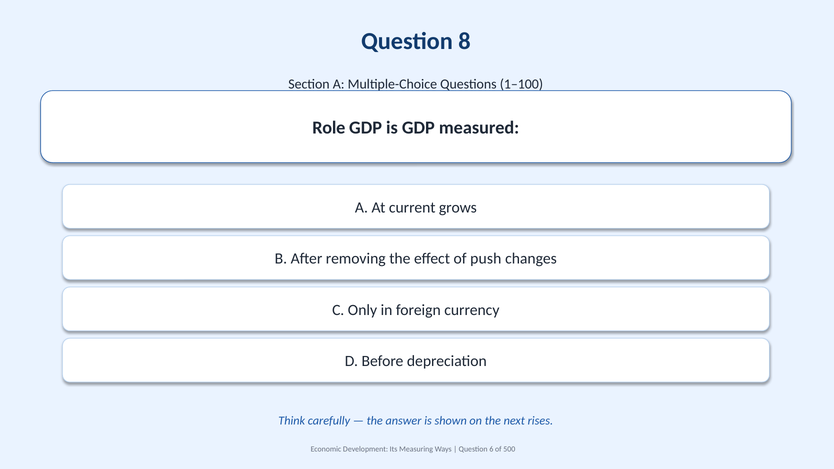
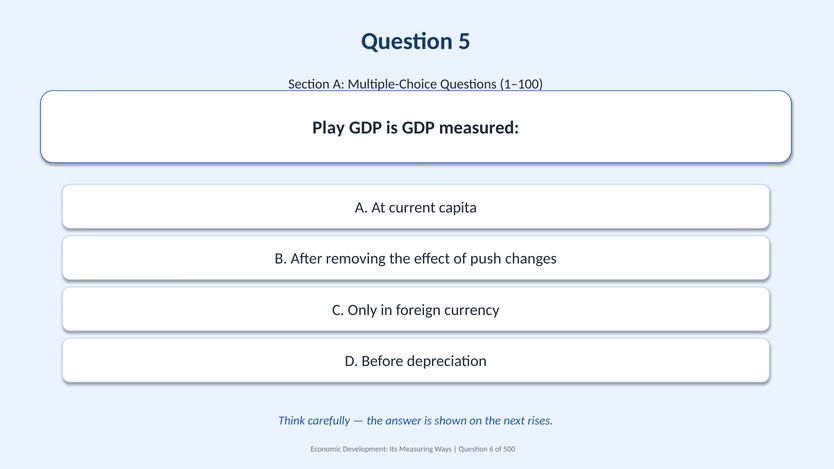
8: 8 -> 5 (464, 41)
Role: Role -> Play (329, 128)
grows: grows -> capita (458, 207)
